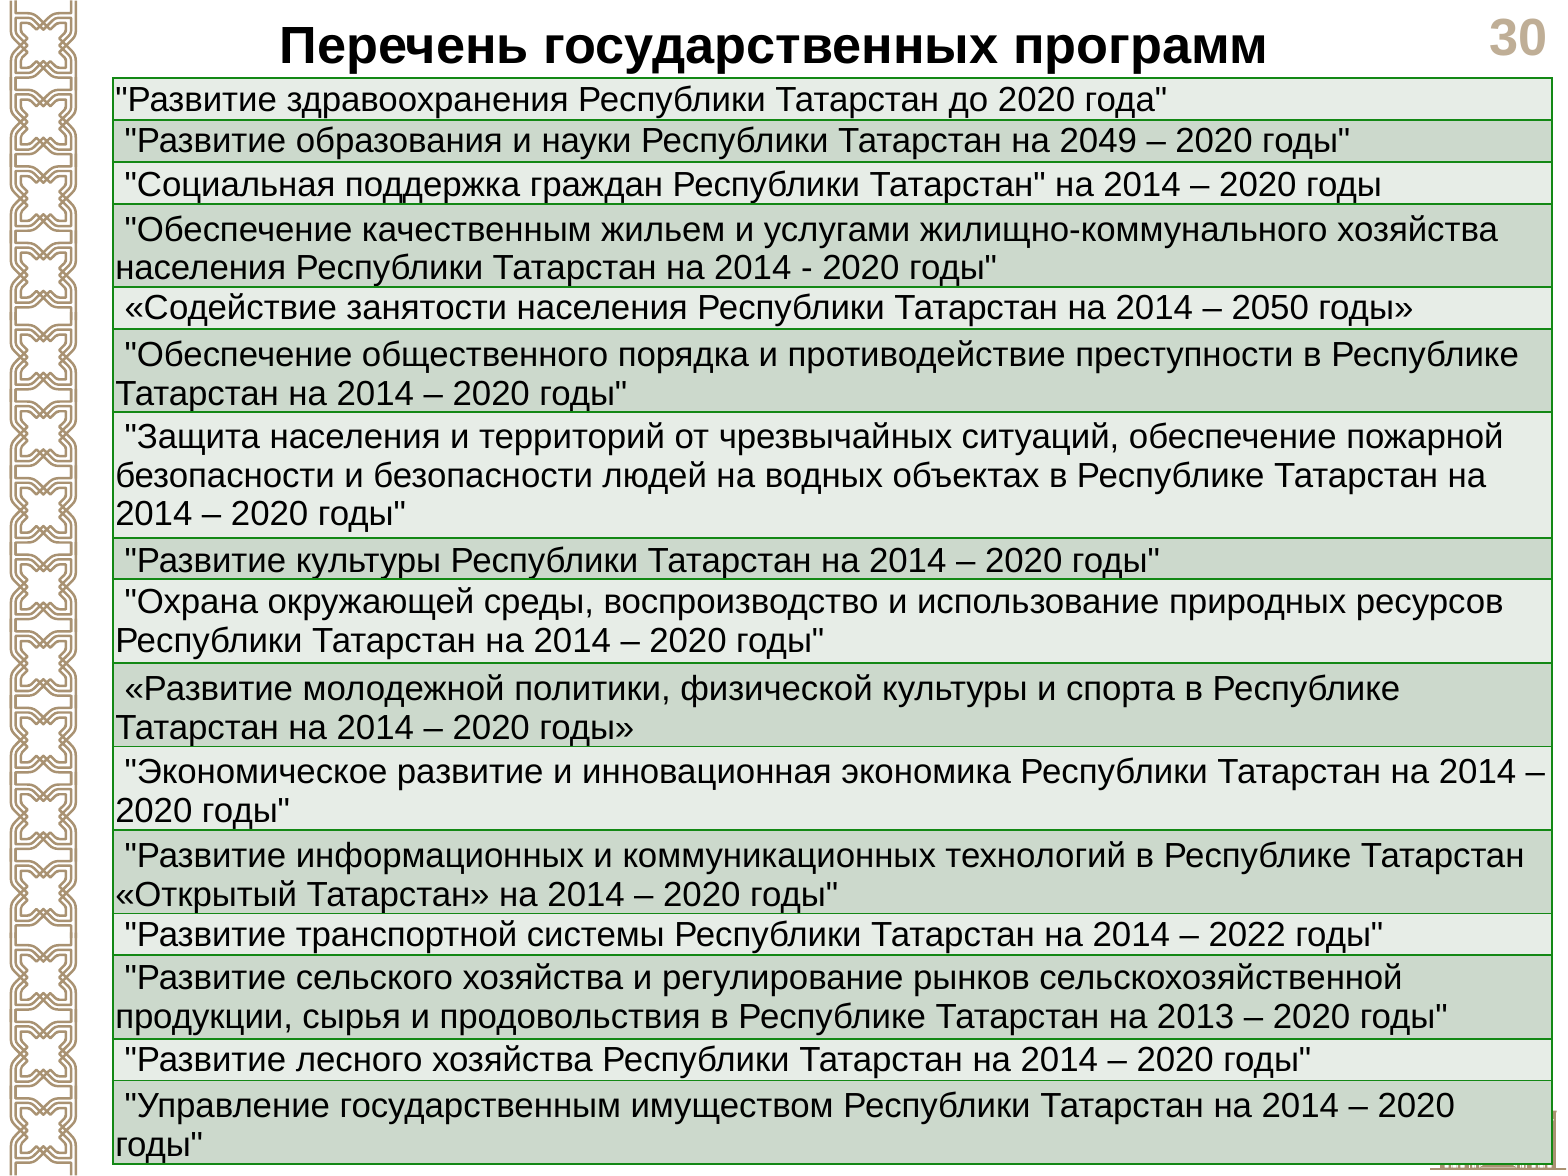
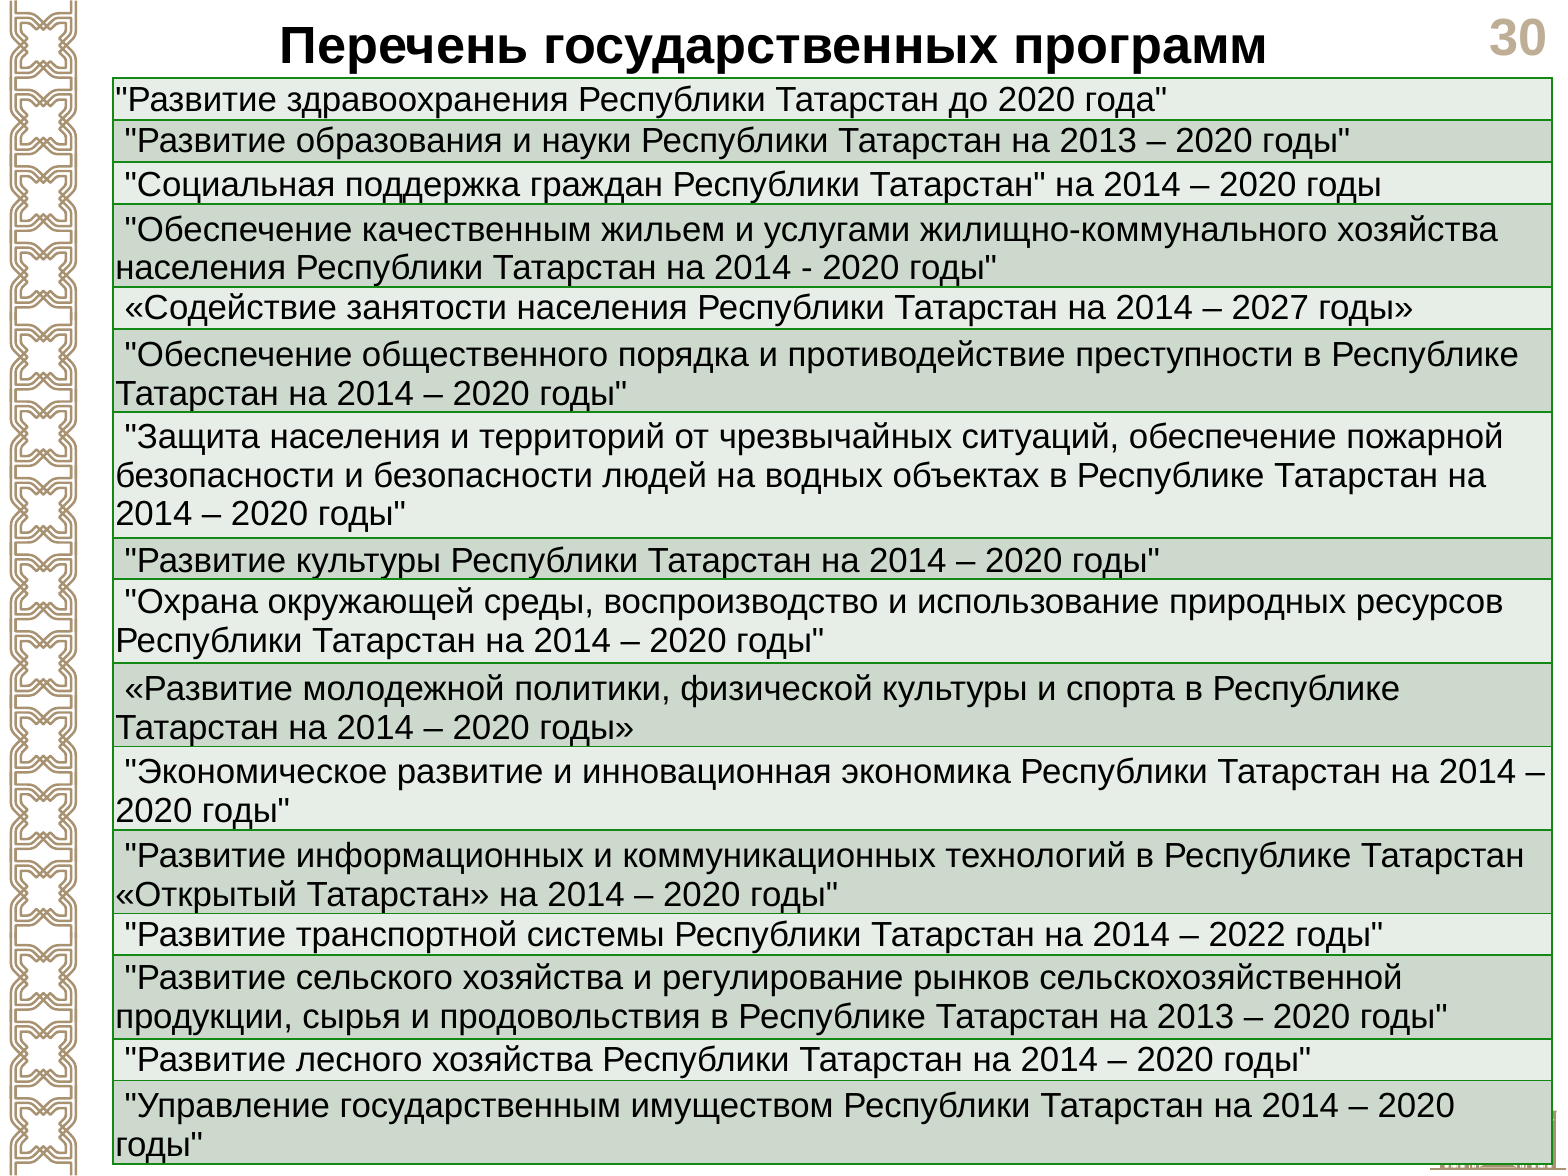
Республики Татарстан на 2049: 2049 -> 2013 (1098, 141)
2050: 2050 -> 2027 (1270, 308)
